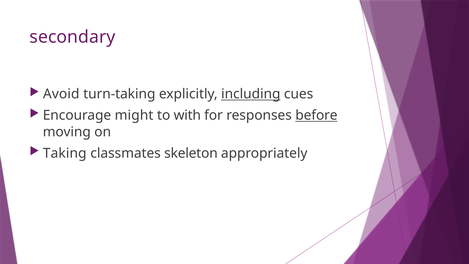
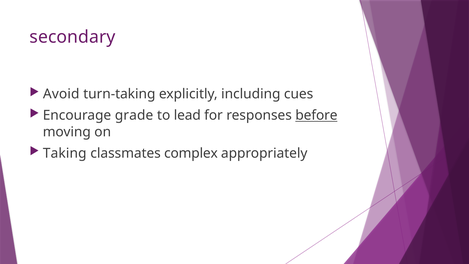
including underline: present -> none (251, 94)
might: might -> grade (134, 115)
with: with -> lead (187, 115)
skeleton: skeleton -> complex (191, 153)
